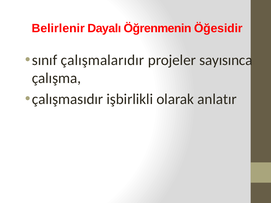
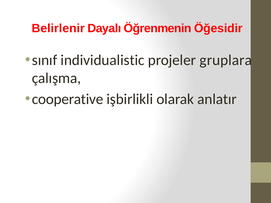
çalışmalarıdır: çalışmalarıdır -> individualistic (103, 60)
sayısınca: sayısınca -> gruplara (226, 60)
çalışmasıdır: çalışmasıdır -> cooperative (68, 99)
